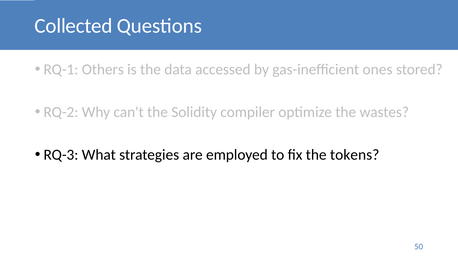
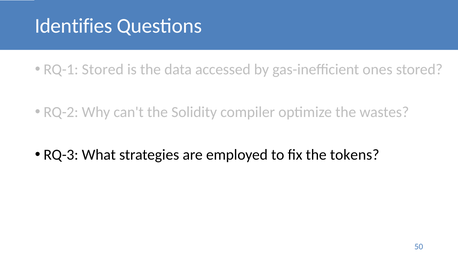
Collected: Collected -> Identifies (74, 26)
RQ-1 Others: Others -> Stored (103, 69)
